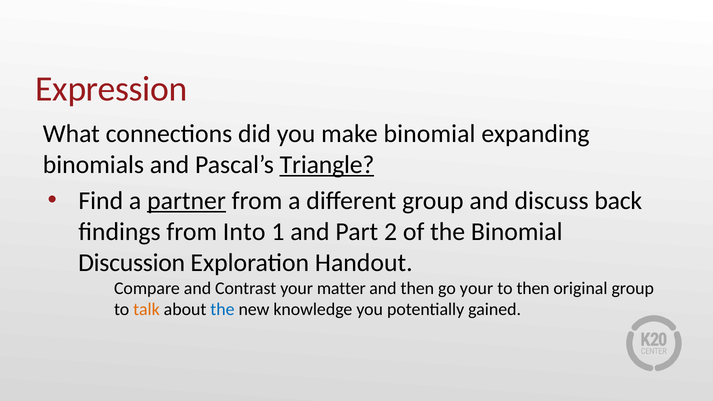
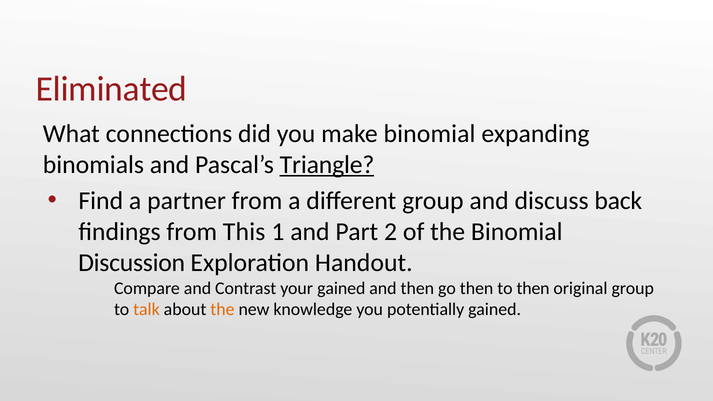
Expression: Expression -> Eliminated (111, 89)
partner underline: present -> none (187, 201)
Into: Into -> This (244, 232)
your matter: matter -> gained (341, 288)
go your: your -> then (477, 288)
the colour: blue -> orange (222, 310)
